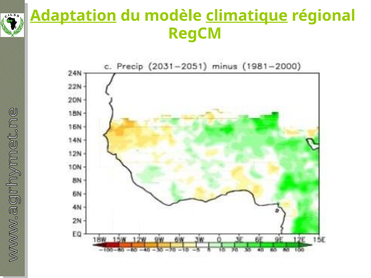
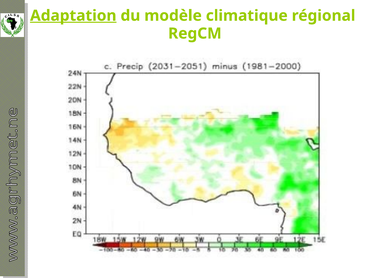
climatique underline: present -> none (247, 16)
